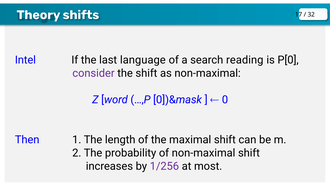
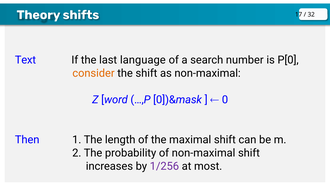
Intel: Intel -> Text (25, 60)
reading: reading -> number (245, 60)
consider colour: purple -> orange (93, 73)
